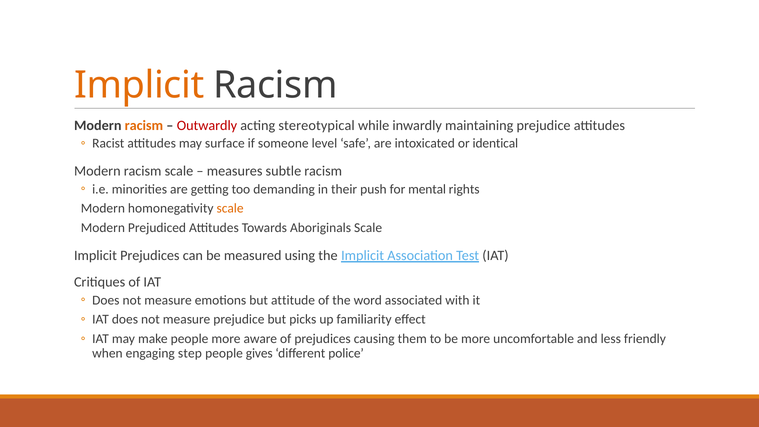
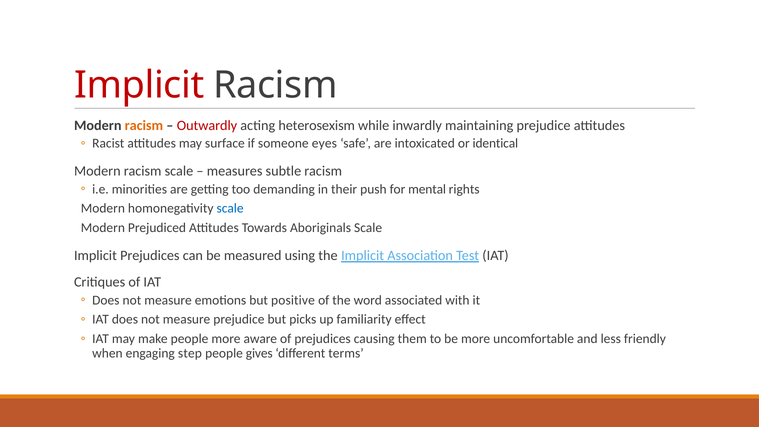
Implicit colour: orange -> red (139, 85)
stereotypical: stereotypical -> heterosexism (317, 125)
level: level -> eyes (324, 143)
scale colour: orange -> blue (230, 208)
attitude: attitude -> positive (293, 300)
police: police -> terms (346, 353)
